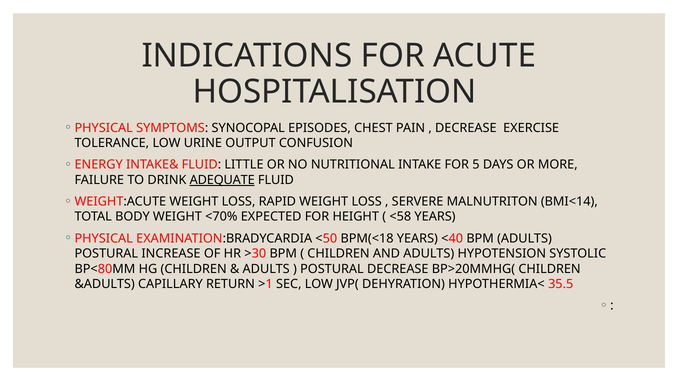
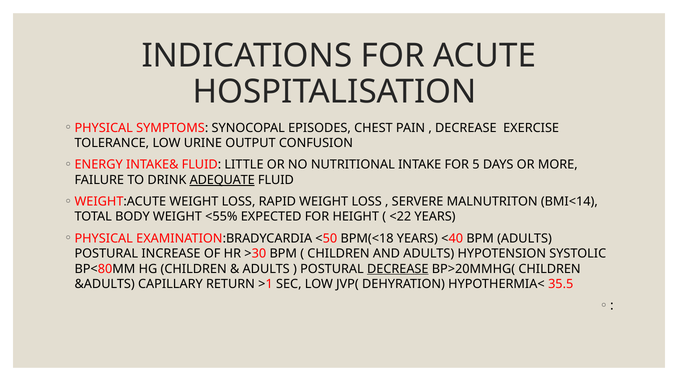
<70%: <70% -> <55% (221, 217)
<58: <58 -> <22 (400, 217)
DECREASE underline: none -> present (398, 269)
